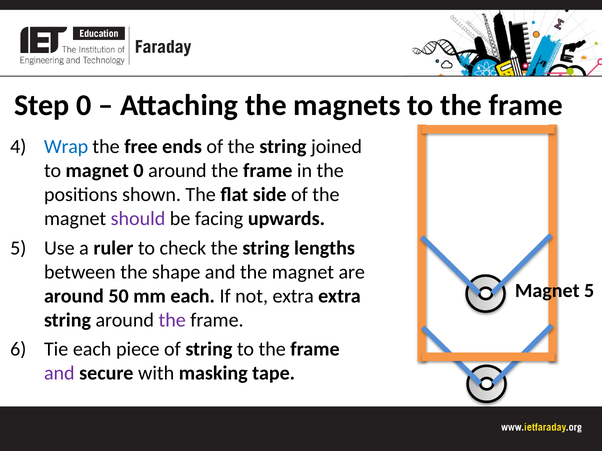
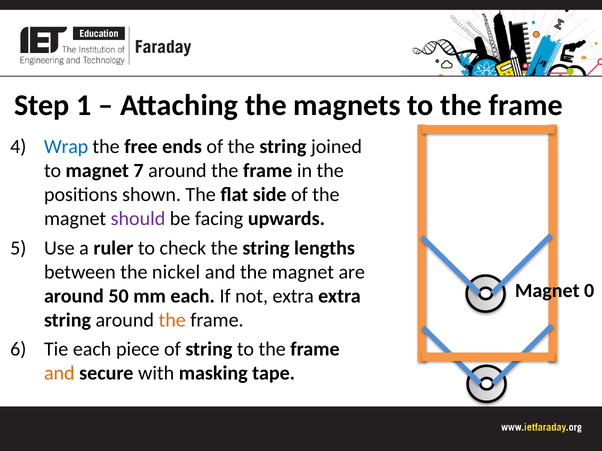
Step 0: 0 -> 1 (84, 105)
magnet 0: 0 -> 7 (139, 171)
shape: shape -> nickel (176, 272)
Magnet 5: 5 -> 0 (589, 291)
the colour: purple -> orange (172, 320)
and colour: purple -> orange (59, 374)
